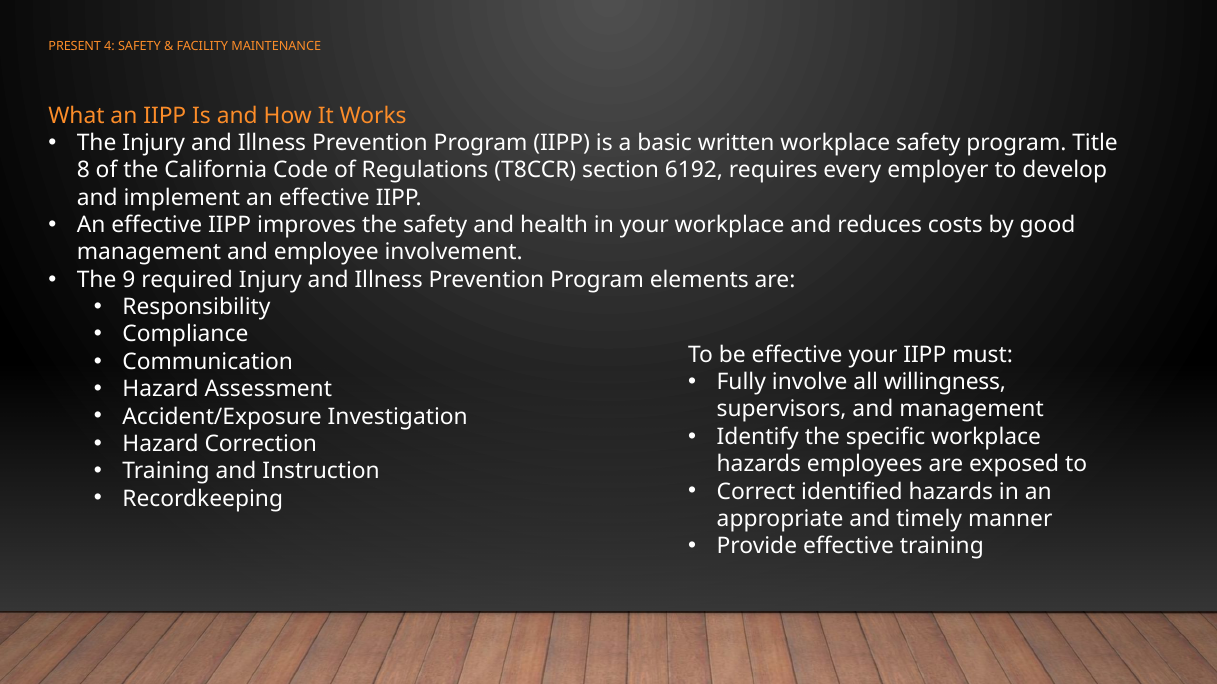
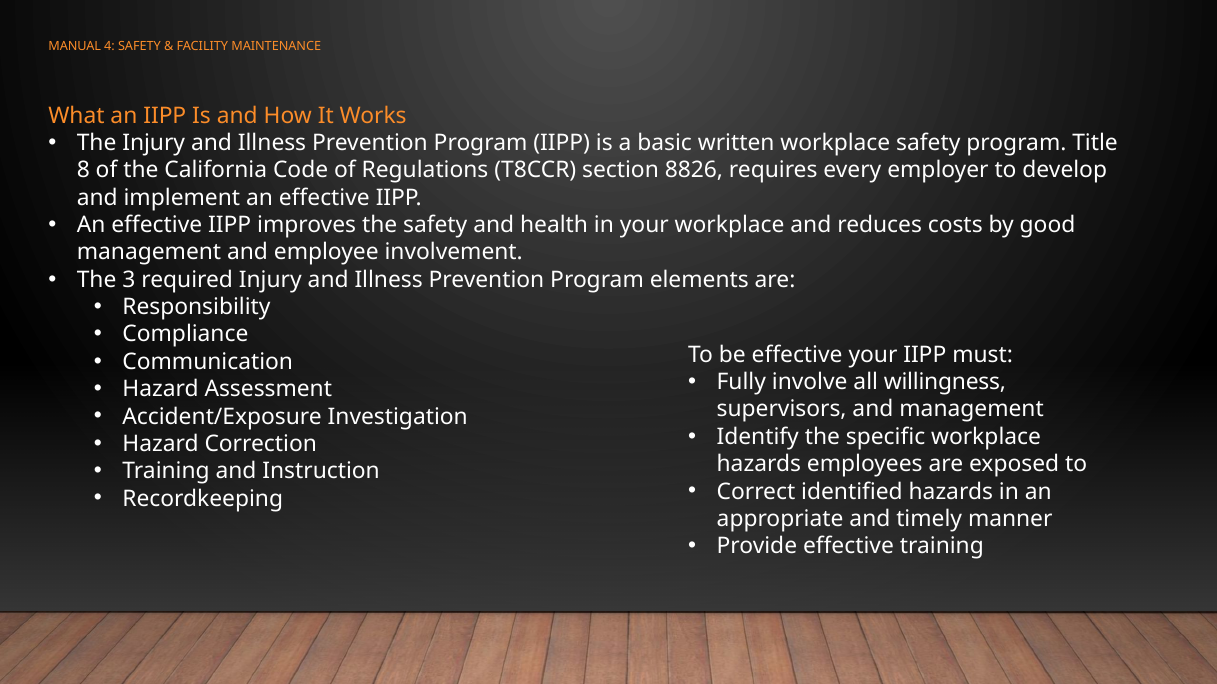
PRESENT: PRESENT -> MANUAL (75, 46)
6192: 6192 -> 8826 (694, 170)
9: 9 -> 3 (129, 280)
